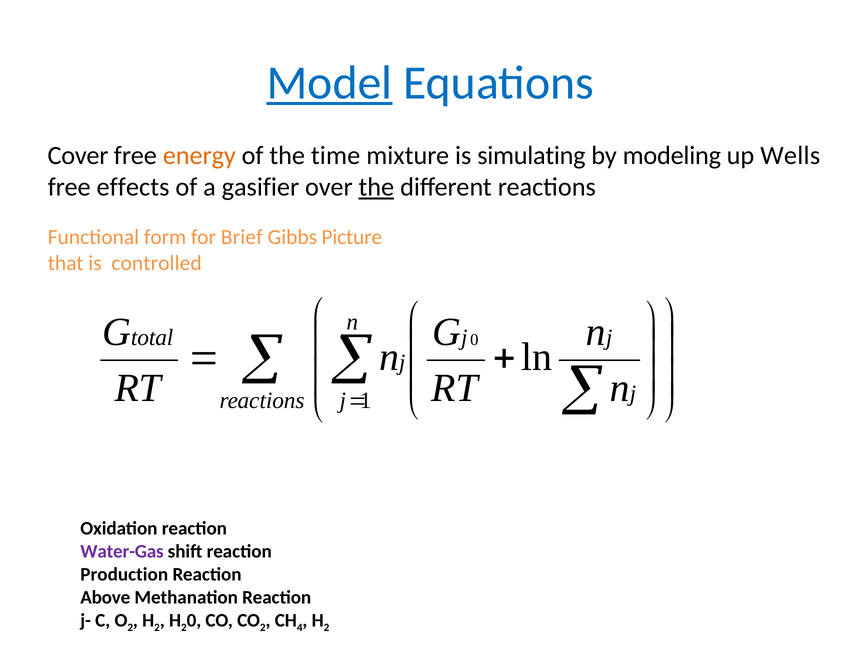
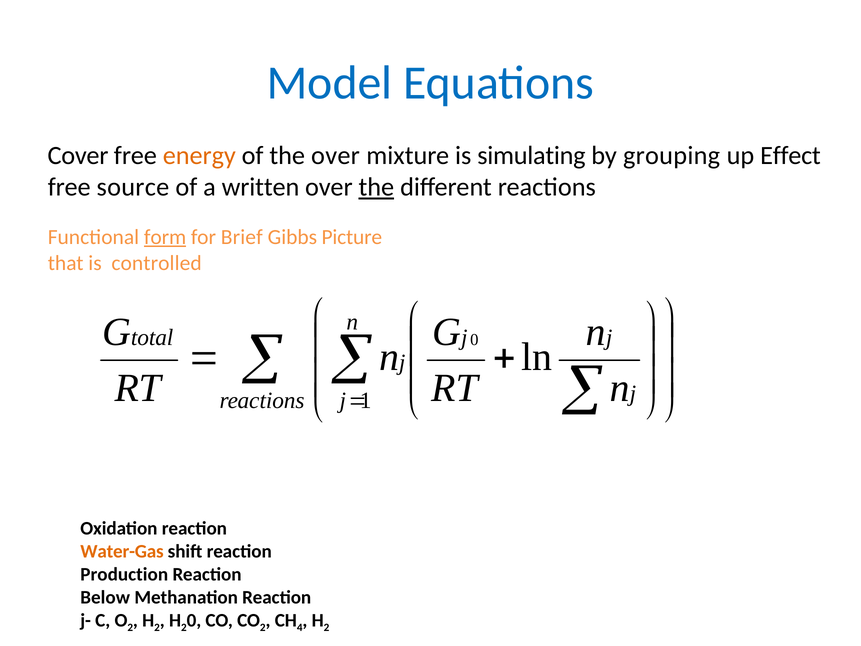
Model underline: present -> none (330, 83)
the time: time -> over (335, 156)
modeling: modeling -> grouping (672, 156)
Wells: Wells -> Effect (791, 156)
effects: effects -> source (133, 187)
gasifier: gasifier -> written (260, 187)
form underline: none -> present (165, 237)
Water-Gas colour: purple -> orange (122, 551)
Above: Above -> Below (105, 597)
